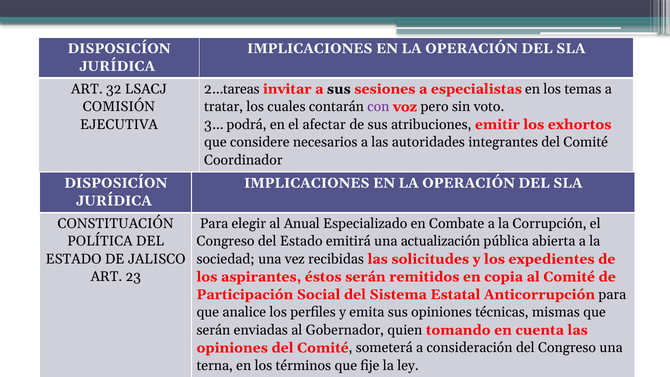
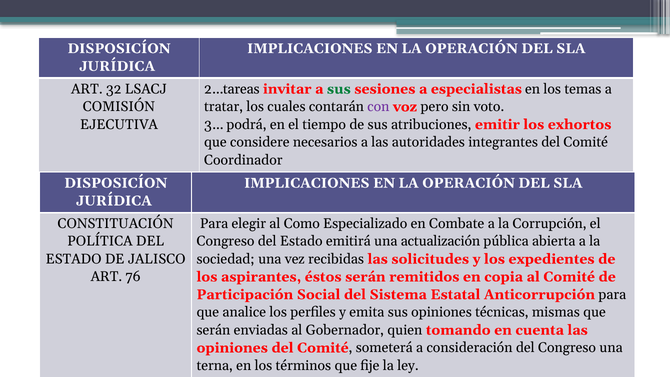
sus colour: black -> green (339, 89)
afectar: afectar -> tiempo (324, 124)
Anual: Anual -> Como (302, 223)
23: 23 -> 76 (133, 277)
